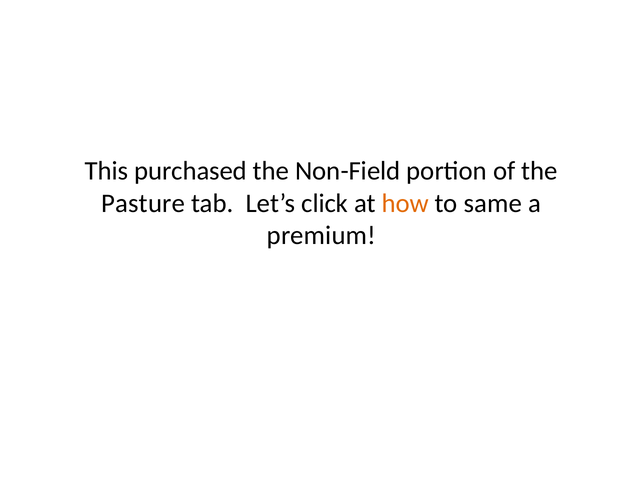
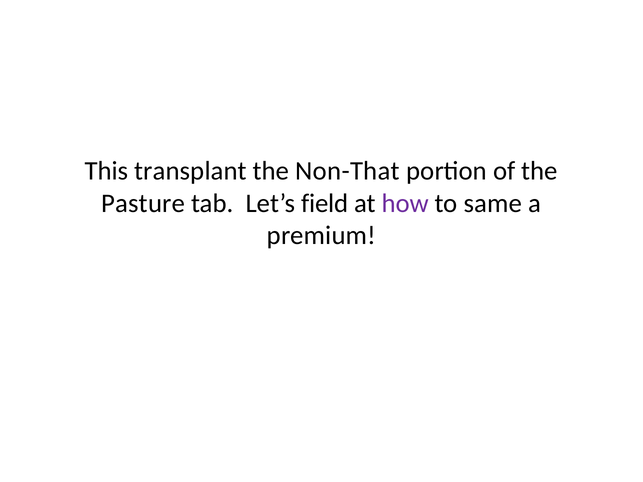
purchased: purchased -> transplant (191, 171)
Non-Field: Non-Field -> Non-That (348, 171)
click: click -> field (325, 203)
how colour: orange -> purple (405, 203)
